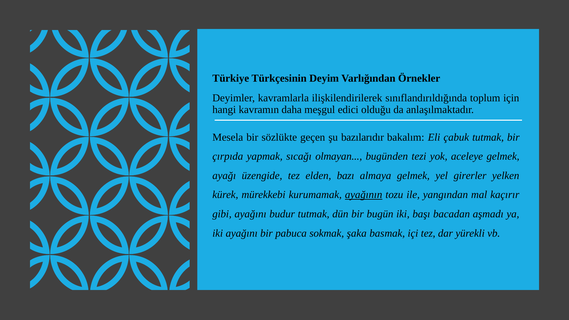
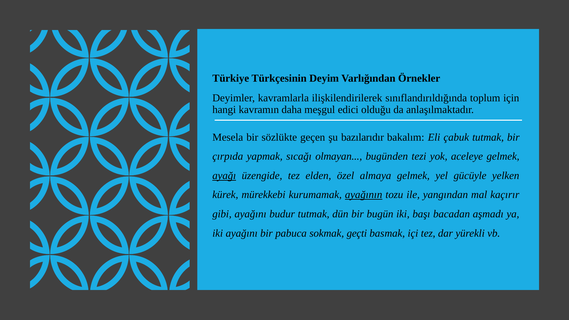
ayağı underline: none -> present (224, 176)
bazı: bazı -> özel (346, 176)
girerler: girerler -> gücüyle (470, 176)
şaka: şaka -> geçti (357, 233)
